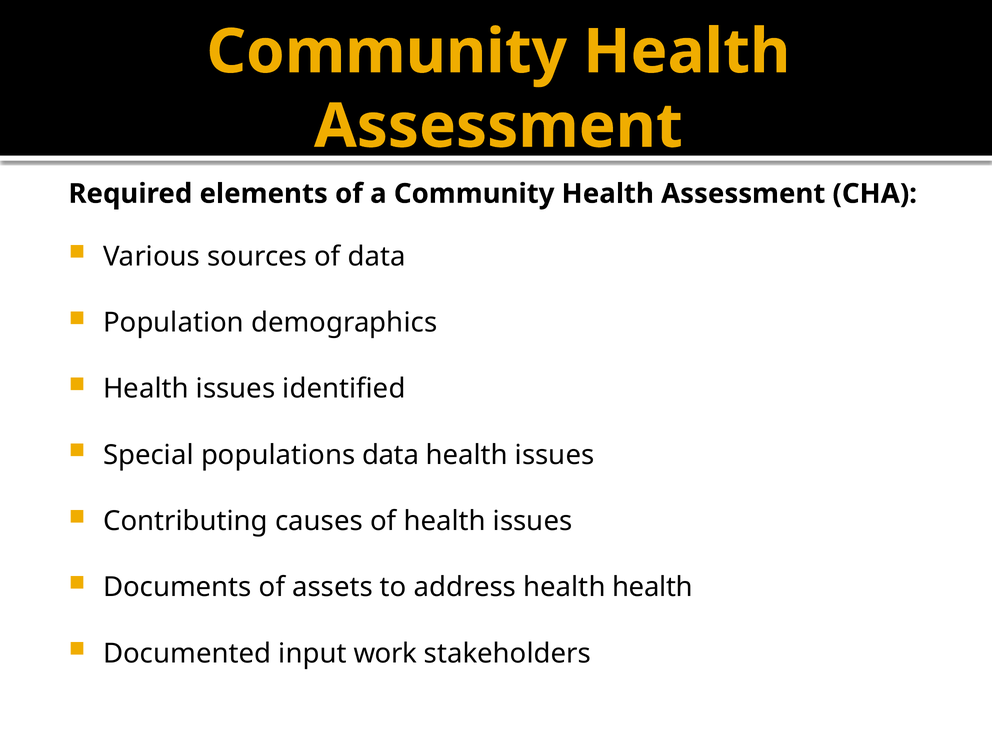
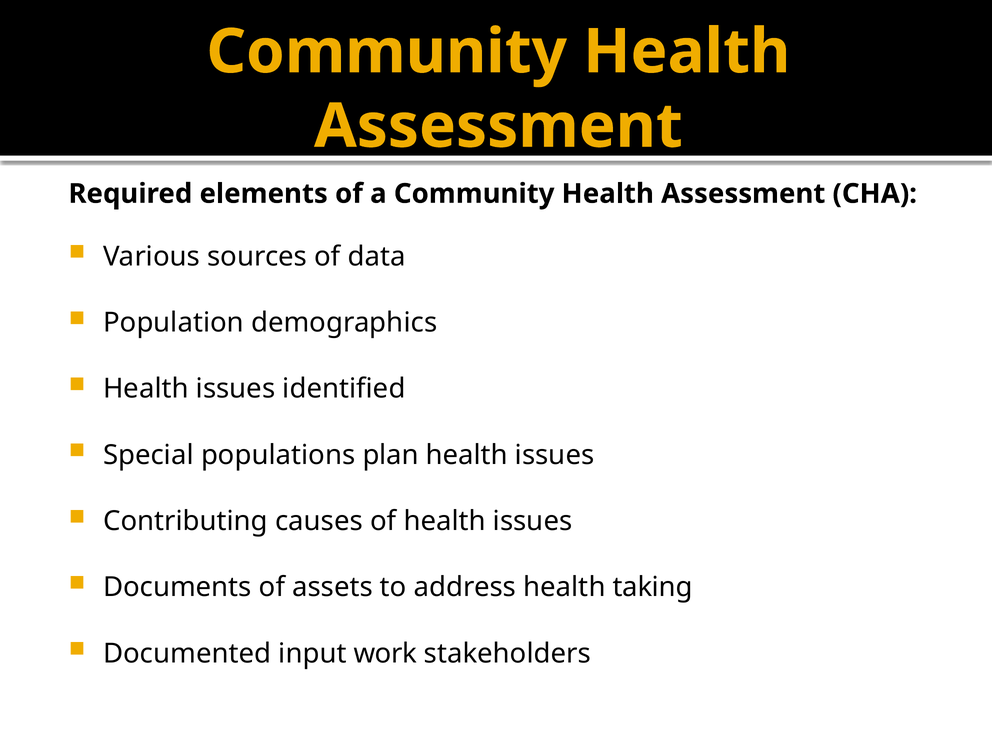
populations data: data -> plan (391, 455)
health health: health -> taking (653, 587)
